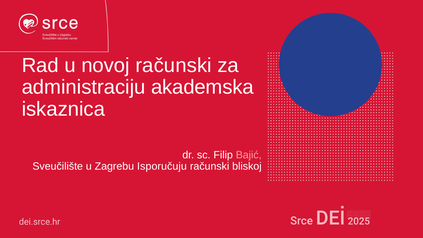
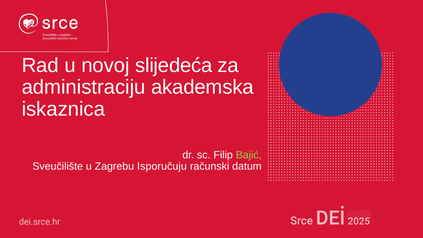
novoj računski: računski -> slijedeća (174, 65)
Bajić colour: pink -> light green (249, 155)
bliskoj: bliskoj -> datum (247, 166)
